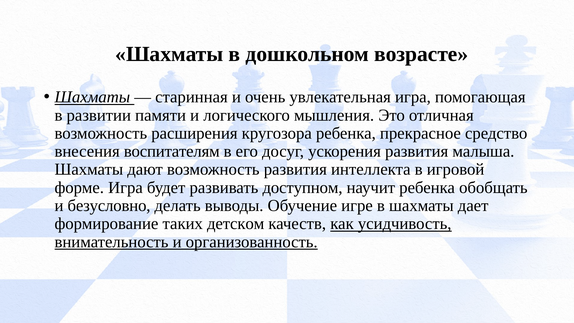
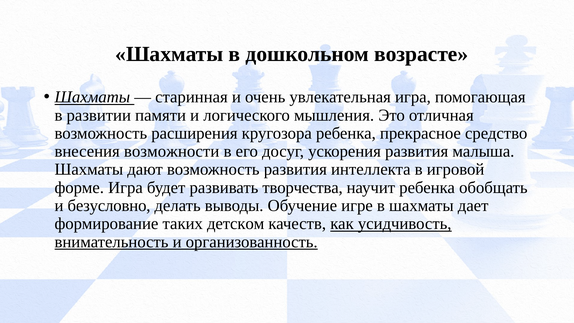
воспитателям: воспитателям -> возможности (172, 151)
доступном: доступном -> творчества (303, 187)
